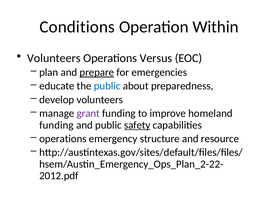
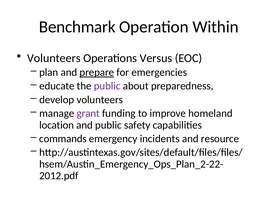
Conditions: Conditions -> Benchmark (77, 27)
public colour: blue -> purple (107, 86)
funding: funding -> location (57, 125)
safety underline: present -> none (137, 125)
operations: operations -> commands (63, 138)
structure: structure -> incidents (160, 138)
